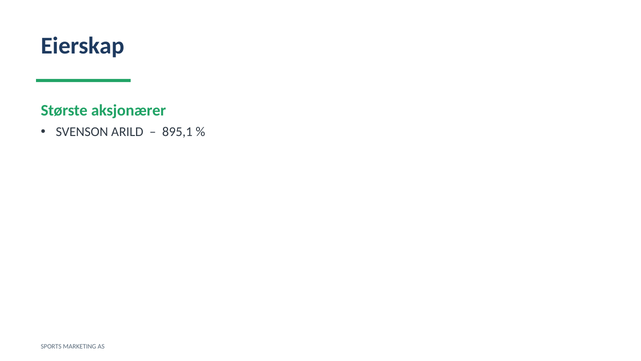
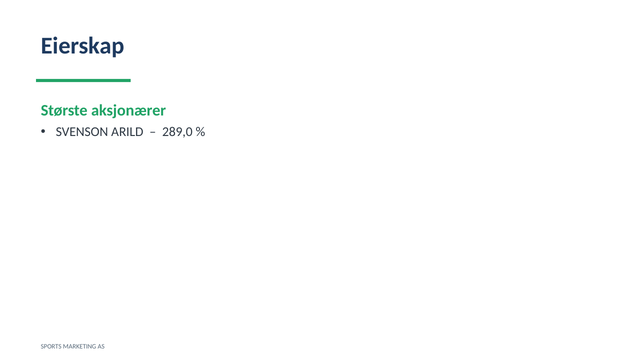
895,1: 895,1 -> 289,0 (177, 132)
